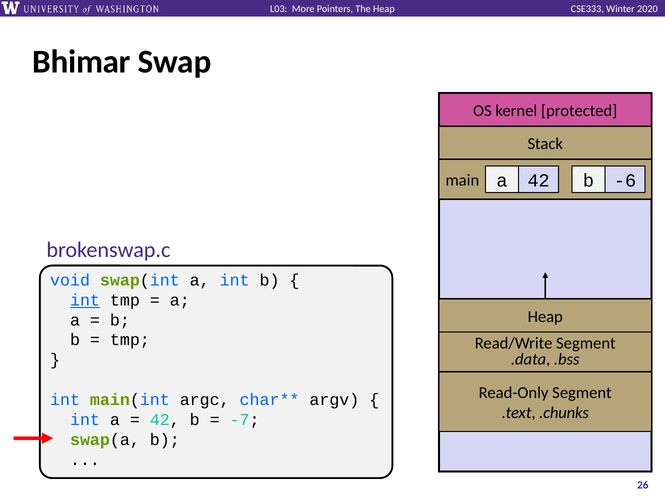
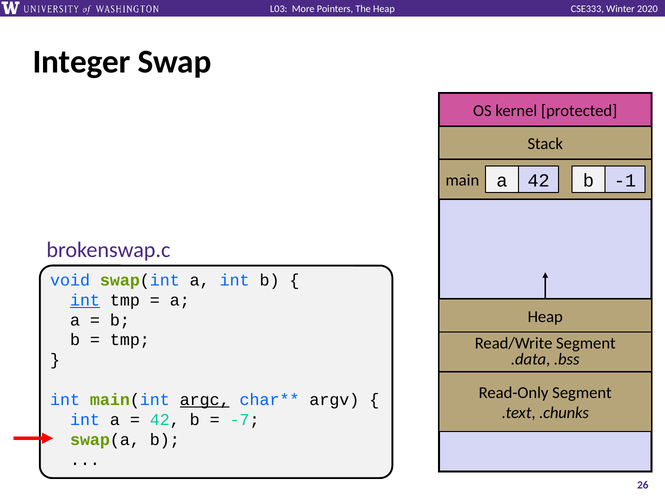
Bhimar: Bhimar -> Integer (82, 62)
-6: -6 -> -1 (625, 181)
argc underline: none -> present (205, 400)
